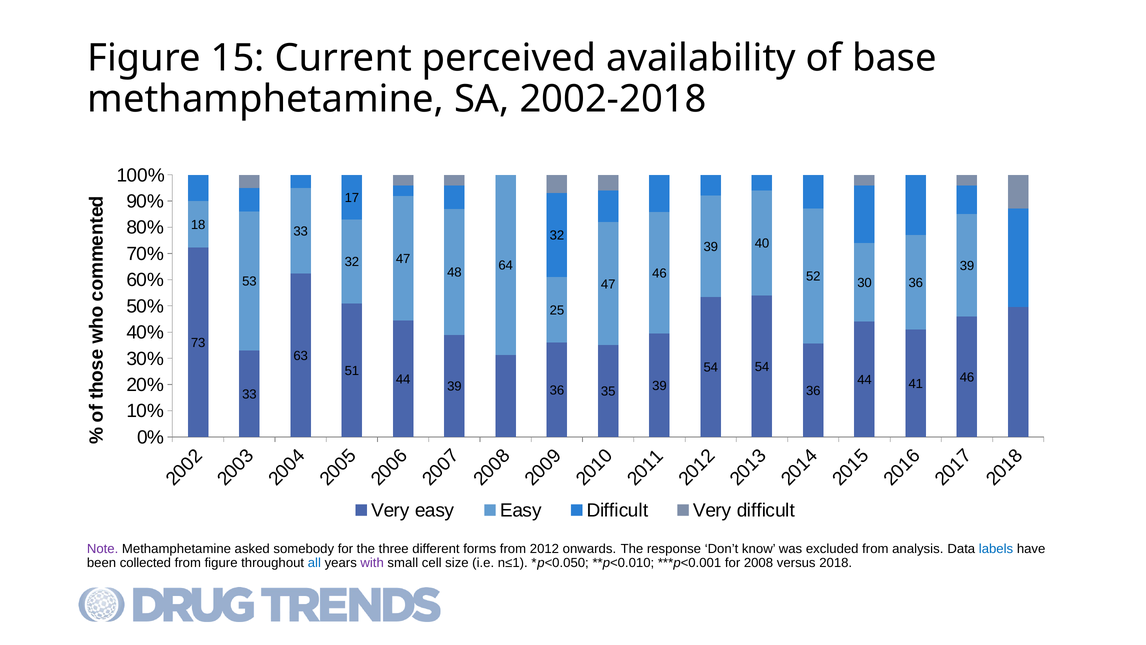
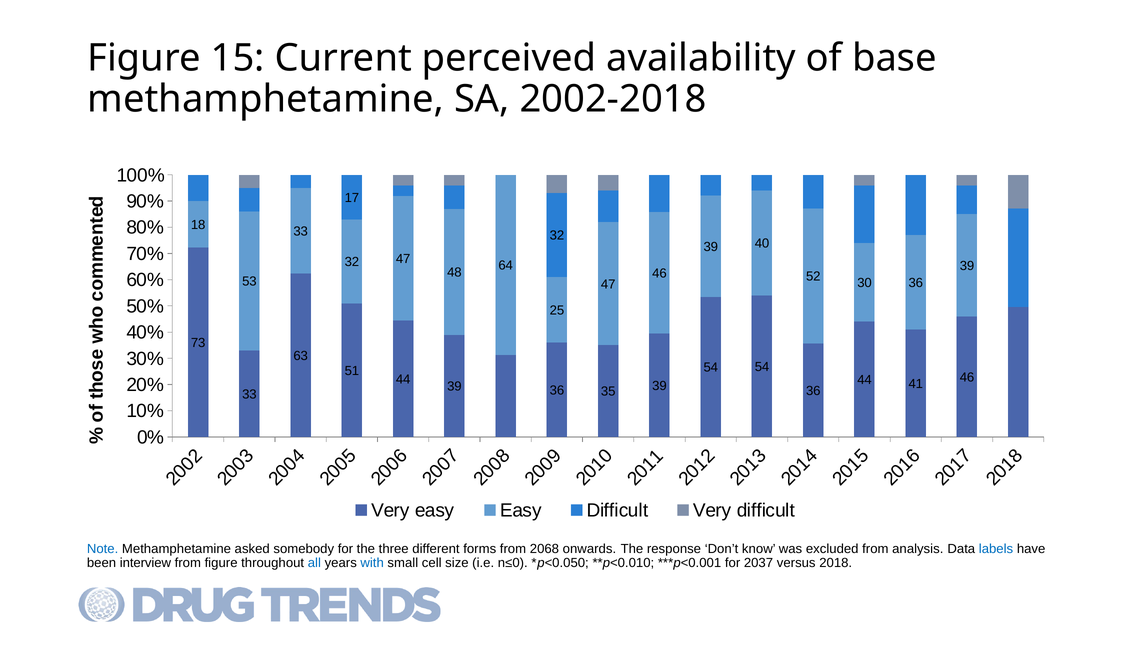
Note colour: purple -> blue (103, 549)
2012: 2012 -> 2068 (544, 549)
collected: collected -> interview (145, 563)
with colour: purple -> blue (372, 563)
n≤1: n≤1 -> n≤0 (513, 563)
2008: 2008 -> 2037 (758, 563)
